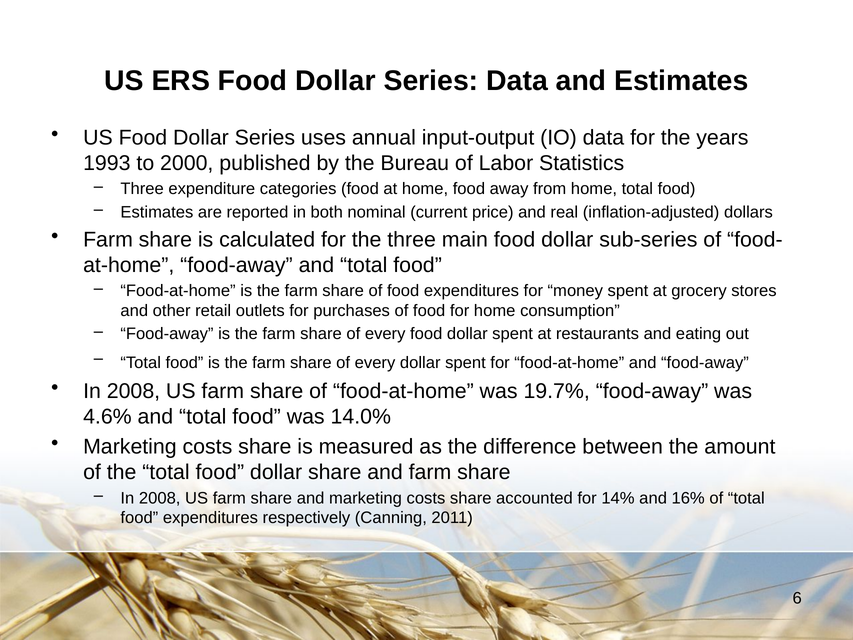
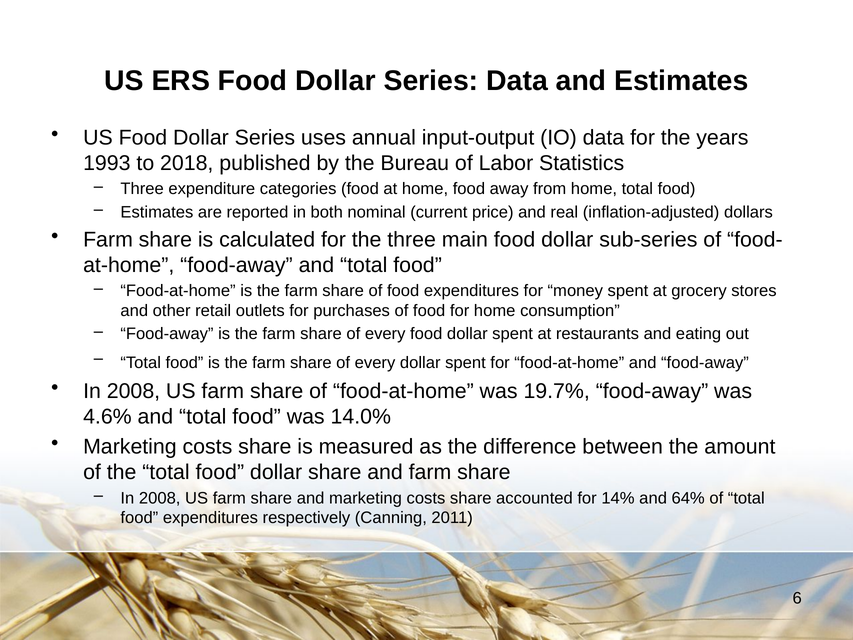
2000: 2000 -> 2018 (187, 163)
16%: 16% -> 64% (688, 498)
